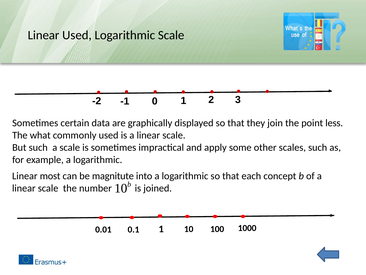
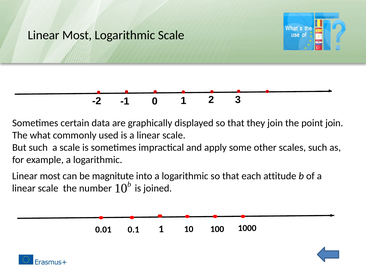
Used: Used -> Most (77, 35)
point less: less -> join (334, 123)
concept: concept -> attitude (280, 176)
